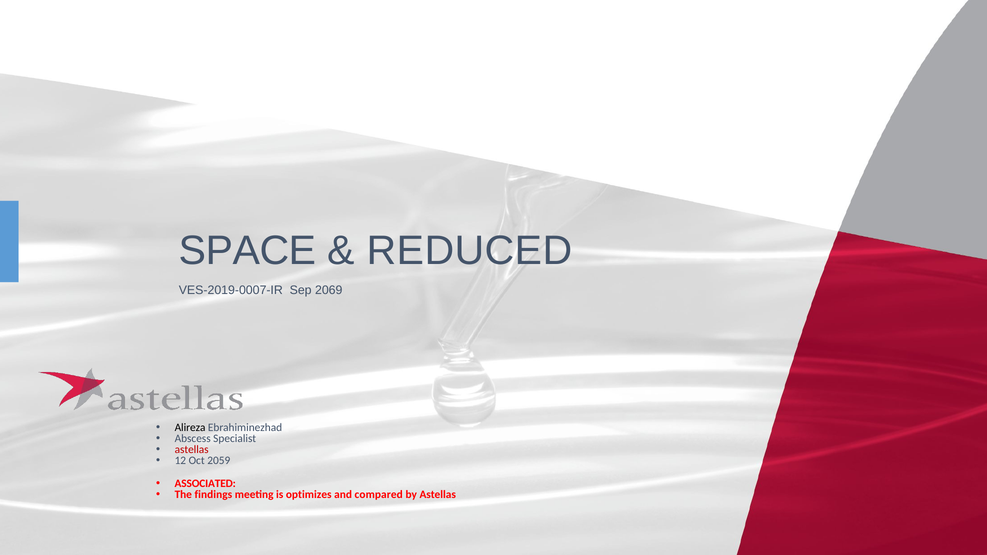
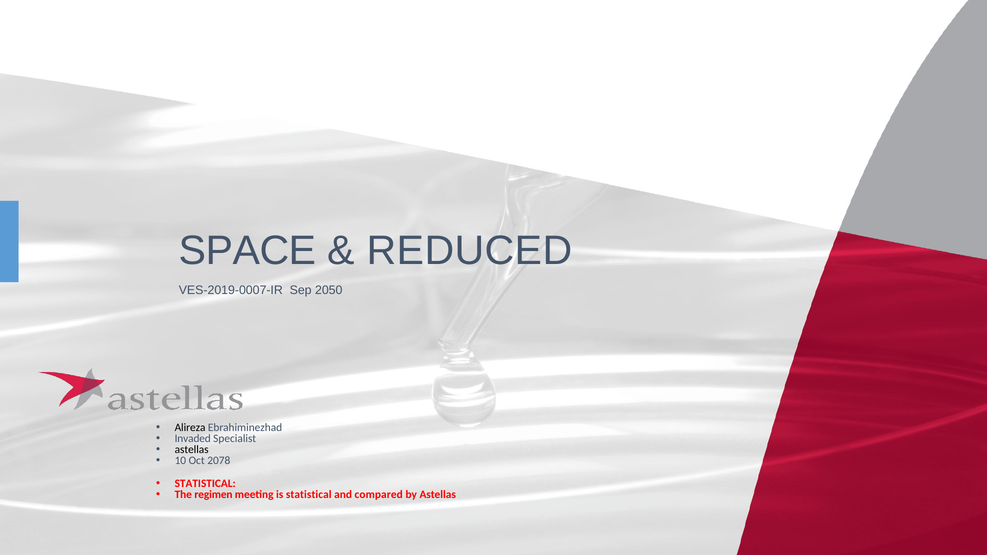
2069: 2069 -> 2050 (329, 290)
Abscess: Abscess -> Invaded (193, 439)
astellas colour: red -> black (192, 450)
12: 12 -> 10 (180, 461)
2059: 2059 -> 2078 (219, 461)
ASSOCIATED: ASSOCIATED -> STATISTICAL (205, 484)
findings: findings -> regimen (213, 495)
is optimizes: optimizes -> statistical (309, 495)
